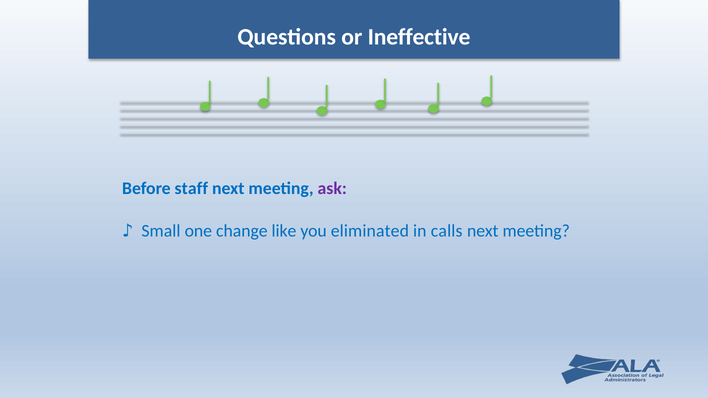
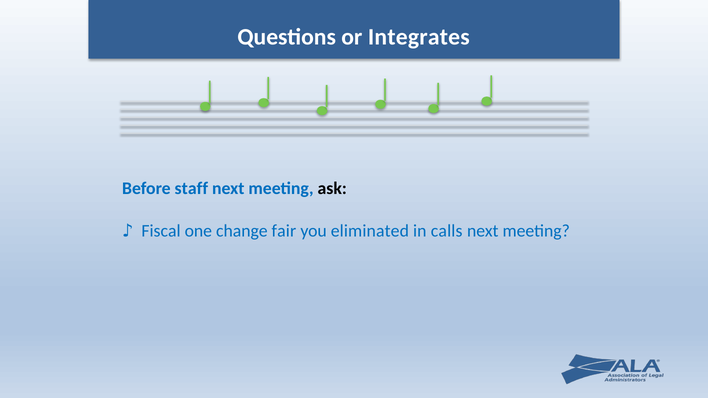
Ineffective: Ineffective -> Integrates (419, 37)
ask colour: purple -> black (332, 189)
Small: Small -> Fiscal (161, 231)
like: like -> fair (284, 231)
